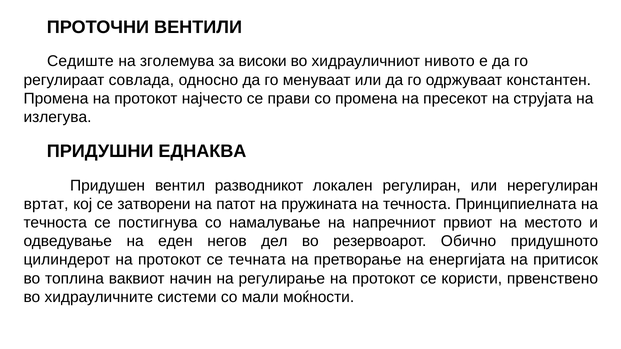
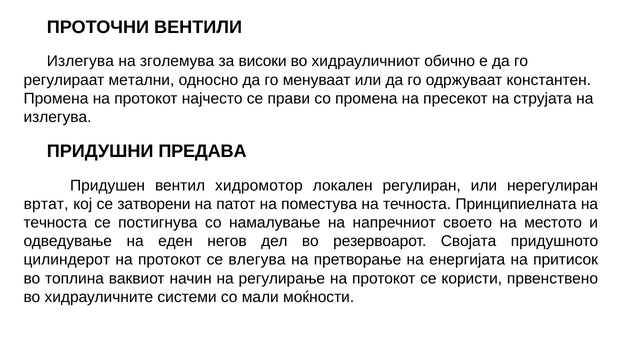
Седиште: Седиште -> Излегува (80, 61)
нивото: нивото -> обично (450, 61)
совлада: совлада -> метални (141, 80)
ЕДНАКВА: ЕДНАКВА -> ПРЕДАВА (202, 152)
разводникот: разводникот -> хидромотор (259, 186)
пружината: пружината -> поместува (319, 204)
првиот: првиот -> своето (468, 223)
Обично: Обично -> Својата (469, 241)
течната: течната -> влегува (257, 260)
